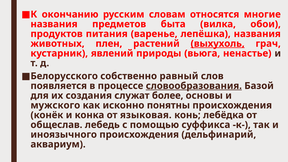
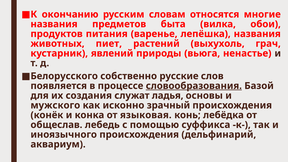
плен: плен -> пиет (109, 44)
выхухоль underline: present -> none (218, 44)
равный: равный -> русские (179, 76)
более: более -> ладья (168, 96)
понятны: понятны -> зрачный (168, 105)
